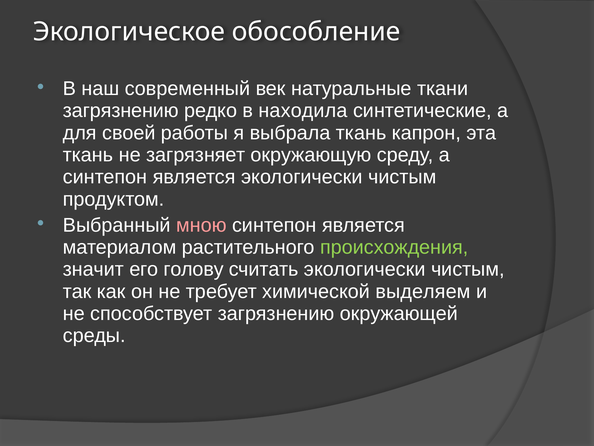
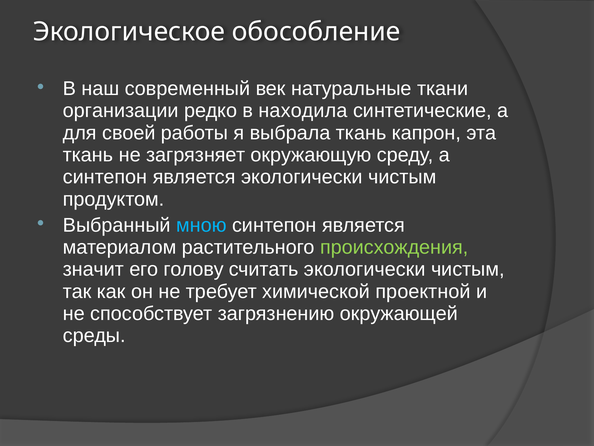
загрязнению: загрязнению -> организации (121, 111)
мною colour: pink -> light blue (201, 225)
выделяем: выделяем -> проектной (423, 291)
